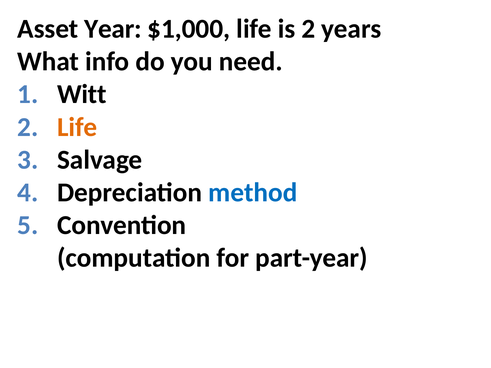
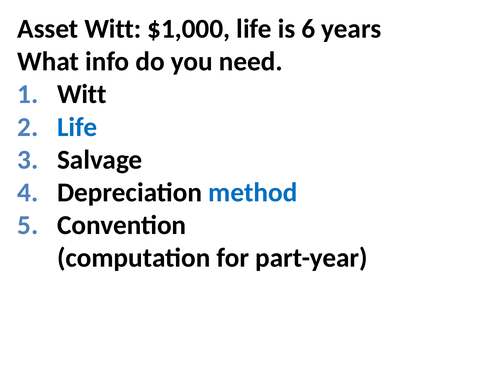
Asset Year: Year -> Witt (113, 29)
is 2: 2 -> 6 (308, 29)
Life colour: orange -> blue (77, 127)
